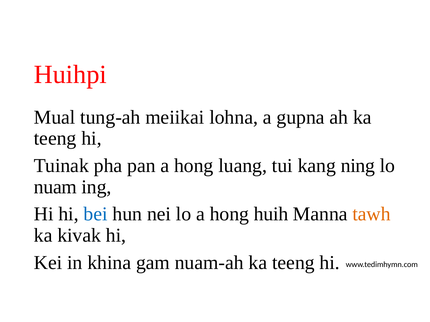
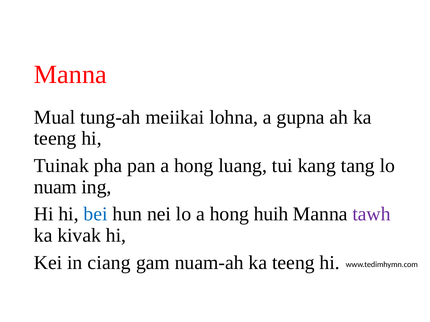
Huihpi: Huihpi -> Manna (70, 75)
ning: ning -> tang (358, 166)
tawh colour: orange -> purple (372, 214)
khina: khina -> ciang (109, 263)
